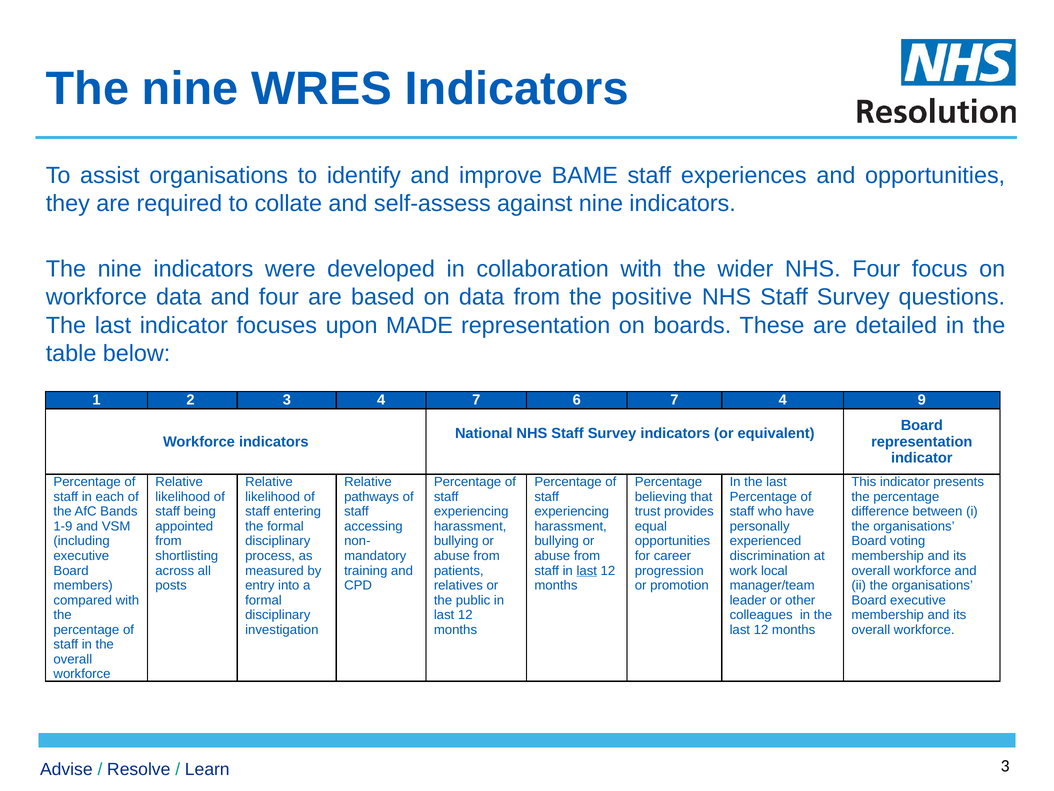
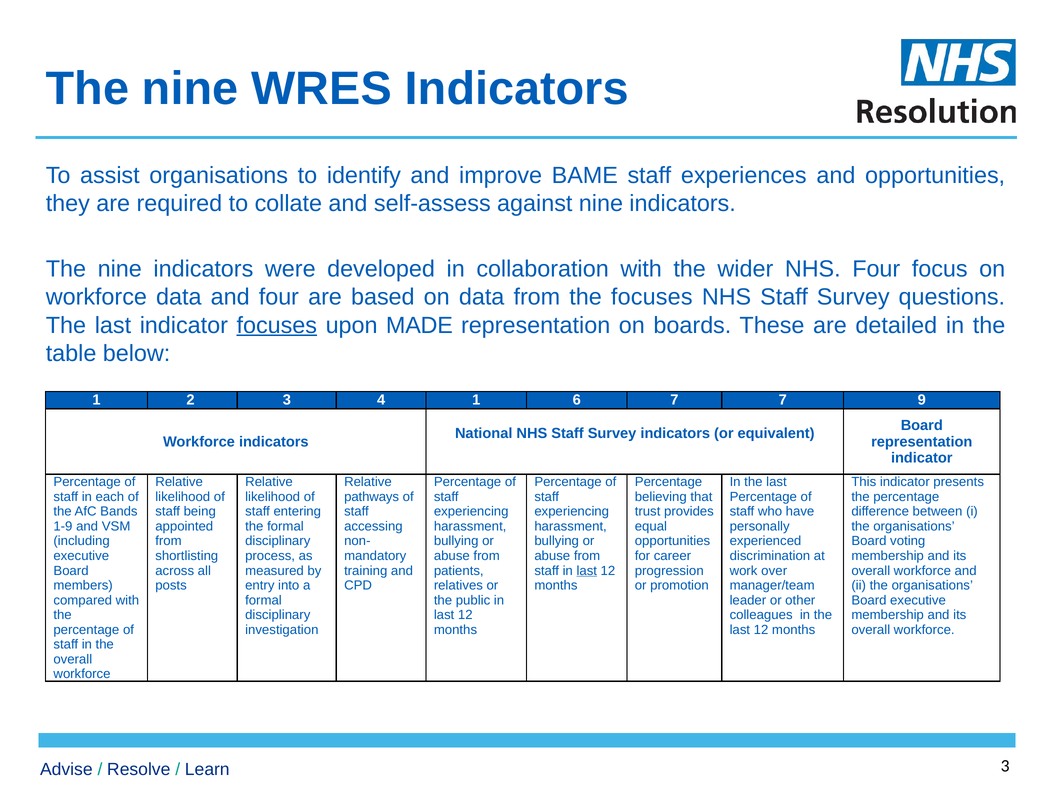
the positive: positive -> focuses (652, 297)
focuses underline: none -> present (277, 325)
4 7: 7 -> 1 (476, 400)
7 4: 4 -> 7 (783, 400)
local: local -> over (774, 570)
